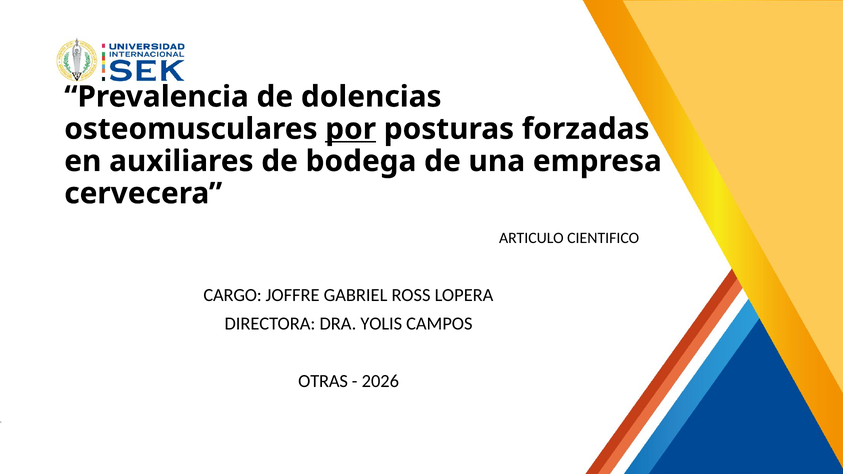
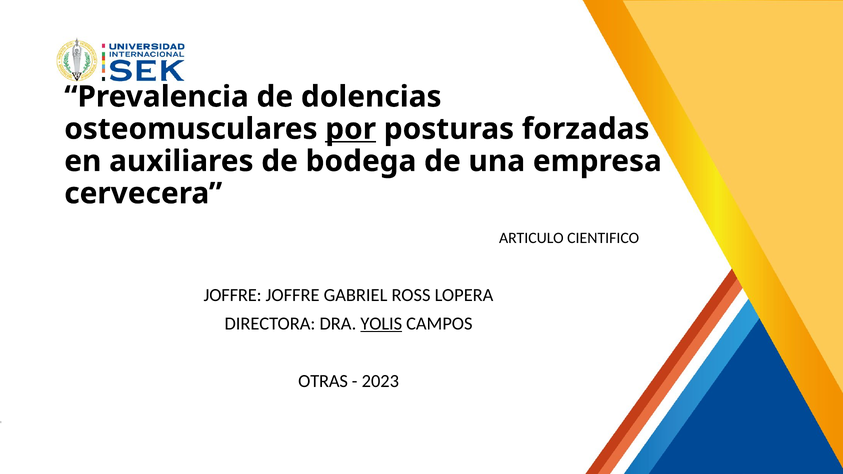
CARGO: CARGO -> JOFFRE (233, 295)
YOLIS underline: none -> present (381, 324)
2026: 2026 -> 2023 (380, 381)
